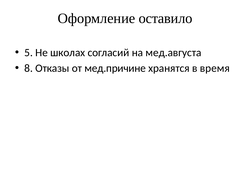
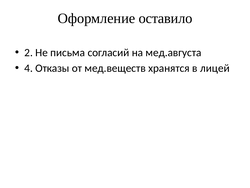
5: 5 -> 2 (29, 52)
школах: школах -> письма (68, 52)
8: 8 -> 4 (29, 68)
мед.причине: мед.причине -> мед.веществ (115, 68)
время: время -> лицей (215, 68)
